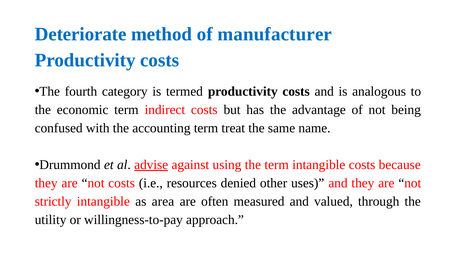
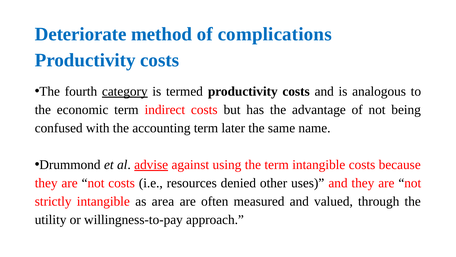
manufacturer: manufacturer -> complications (275, 34)
category underline: none -> present (125, 91)
treat: treat -> later (233, 128)
